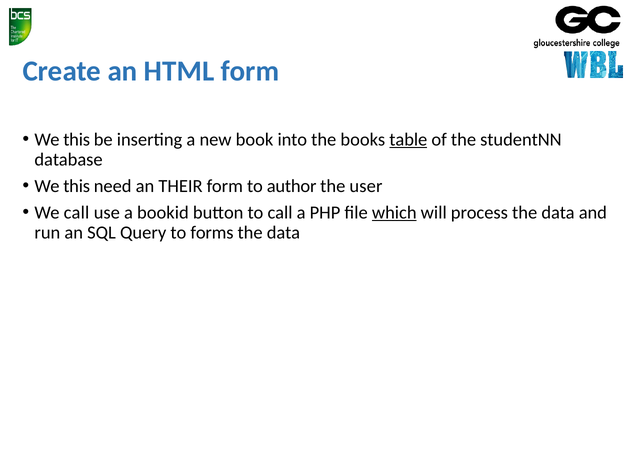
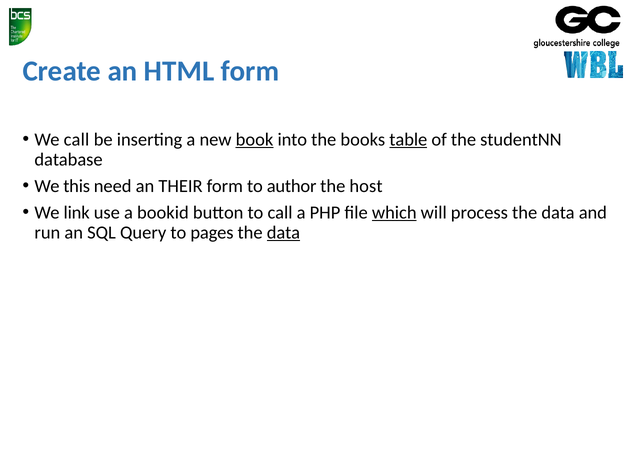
this: this -> call (76, 140)
book underline: none -> present (255, 140)
user: user -> host (366, 186)
We call: call -> link (77, 213)
forms: forms -> pages (212, 233)
data underline: none -> present (283, 233)
